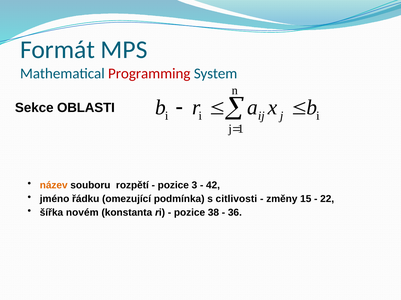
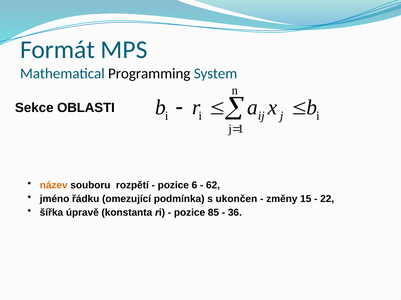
Programming colour: red -> black (149, 74)
3: 3 -> 6 (194, 186)
42: 42 -> 62 (213, 186)
citlivosti: citlivosti -> ukončen (236, 199)
novém: novém -> úpravě (82, 213)
38: 38 -> 85 (213, 213)
